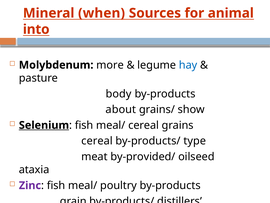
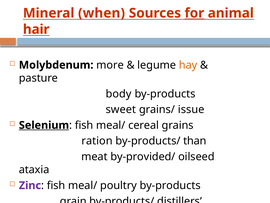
for underline: none -> present (194, 13)
into: into -> hair (36, 29)
hay colour: blue -> orange (188, 65)
about: about -> sweet (121, 109)
show: show -> issue (191, 109)
cereal: cereal -> ration (97, 141)
type: type -> than (195, 141)
